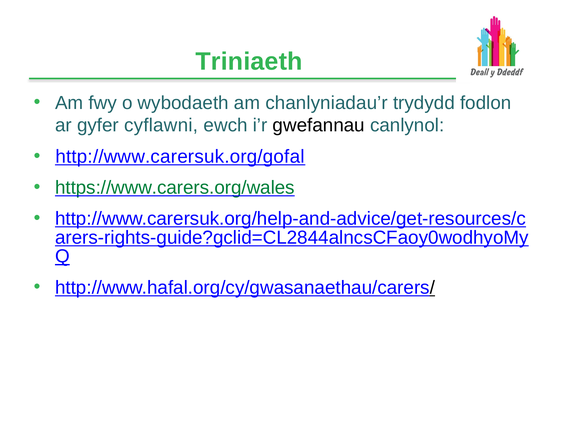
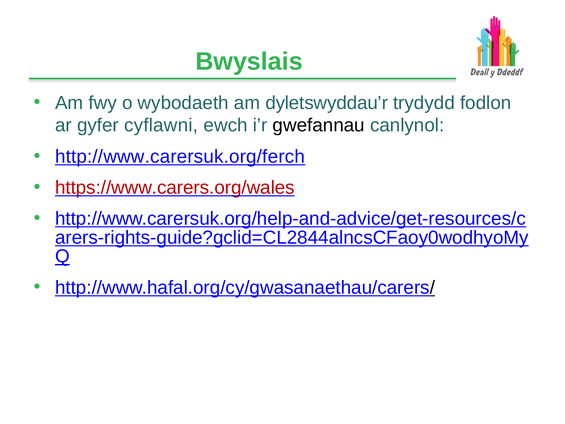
Triniaeth: Triniaeth -> Bwyslais (249, 62)
chanlyniadau’r: chanlyniadau’r -> dyletswyddau’r (327, 103)
http://www.carersuk.org/gofal: http://www.carersuk.org/gofal -> http://www.carersuk.org/ferch (180, 156)
https://www.carers.org/wales colour: green -> red (175, 187)
